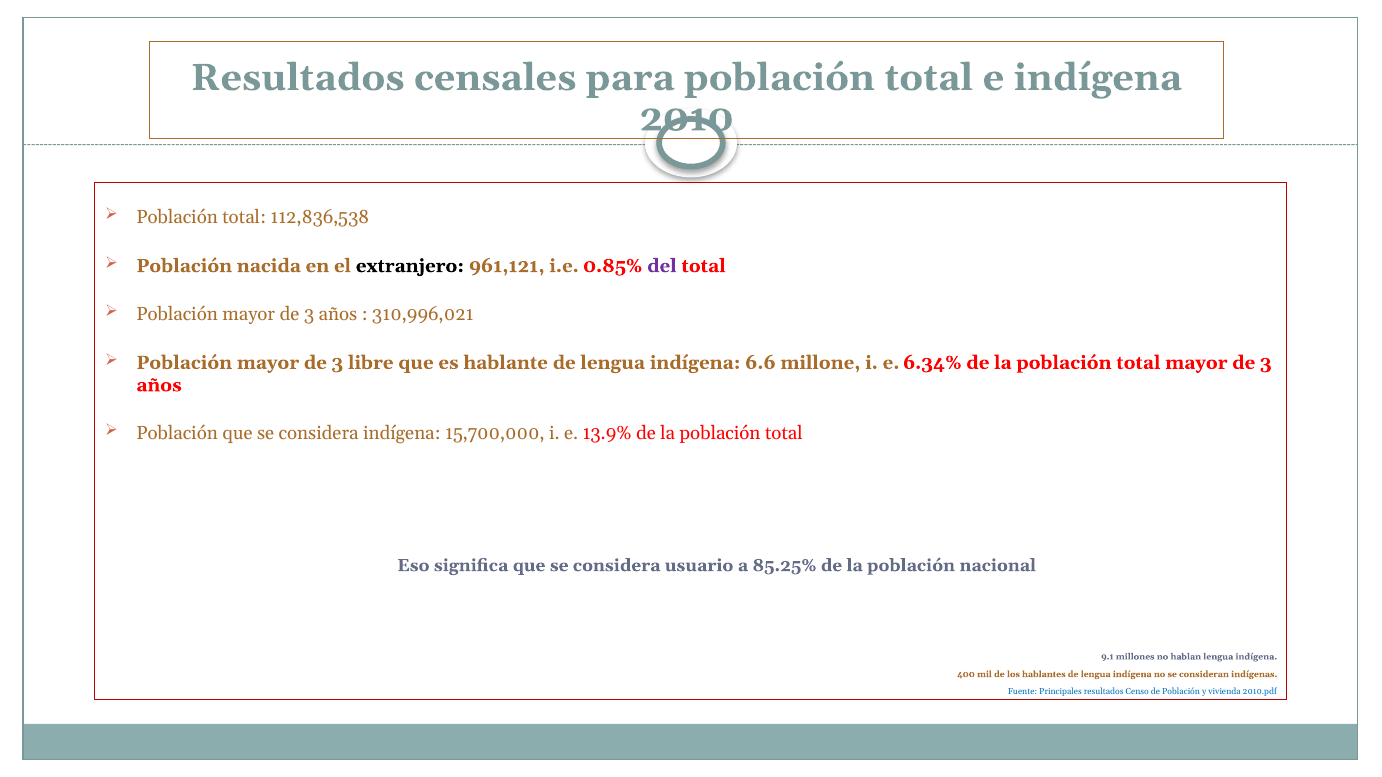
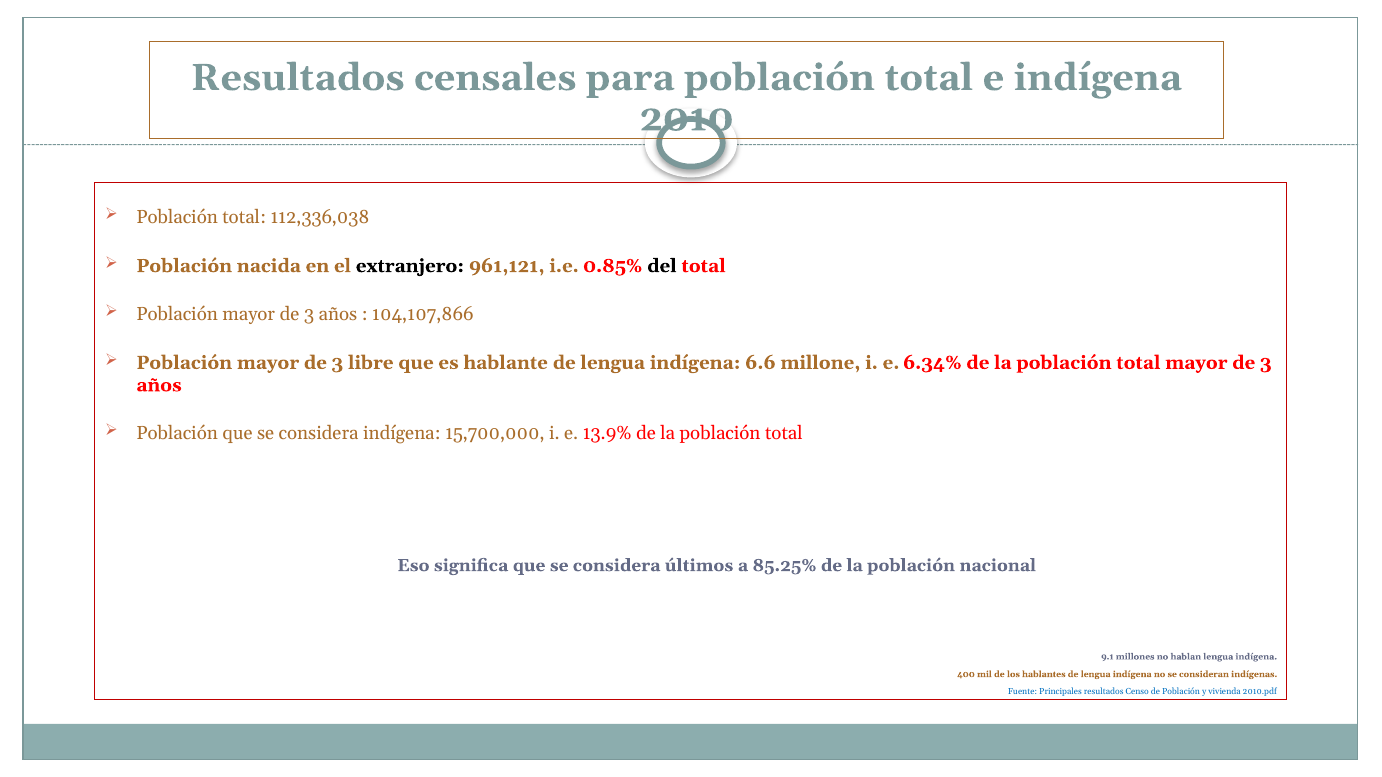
112,836,538: 112,836,538 -> 112,336,038 (320, 218)
del colour: purple -> black (662, 266)
310,996,021: 310,996,021 -> 104,107,866 (423, 314)
usuario: usuario -> últimos (699, 566)
